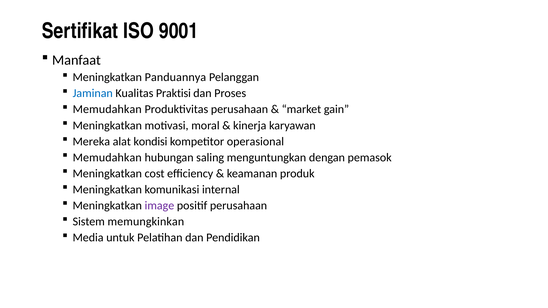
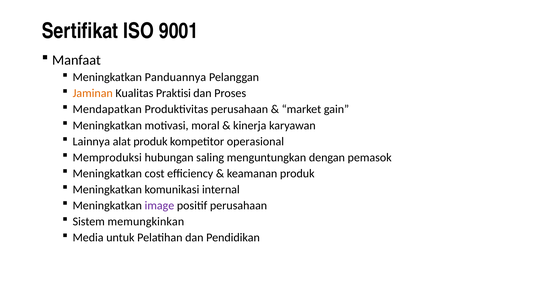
Jaminan colour: blue -> orange (93, 93)
Memudahkan: Memudahkan -> Mendapatkan (107, 109)
Mereka: Mereka -> Lainnya (91, 142)
alat kondisi: kondisi -> produk (150, 142)
Memudahkan: Memudahkan -> Memproduksi (107, 158)
